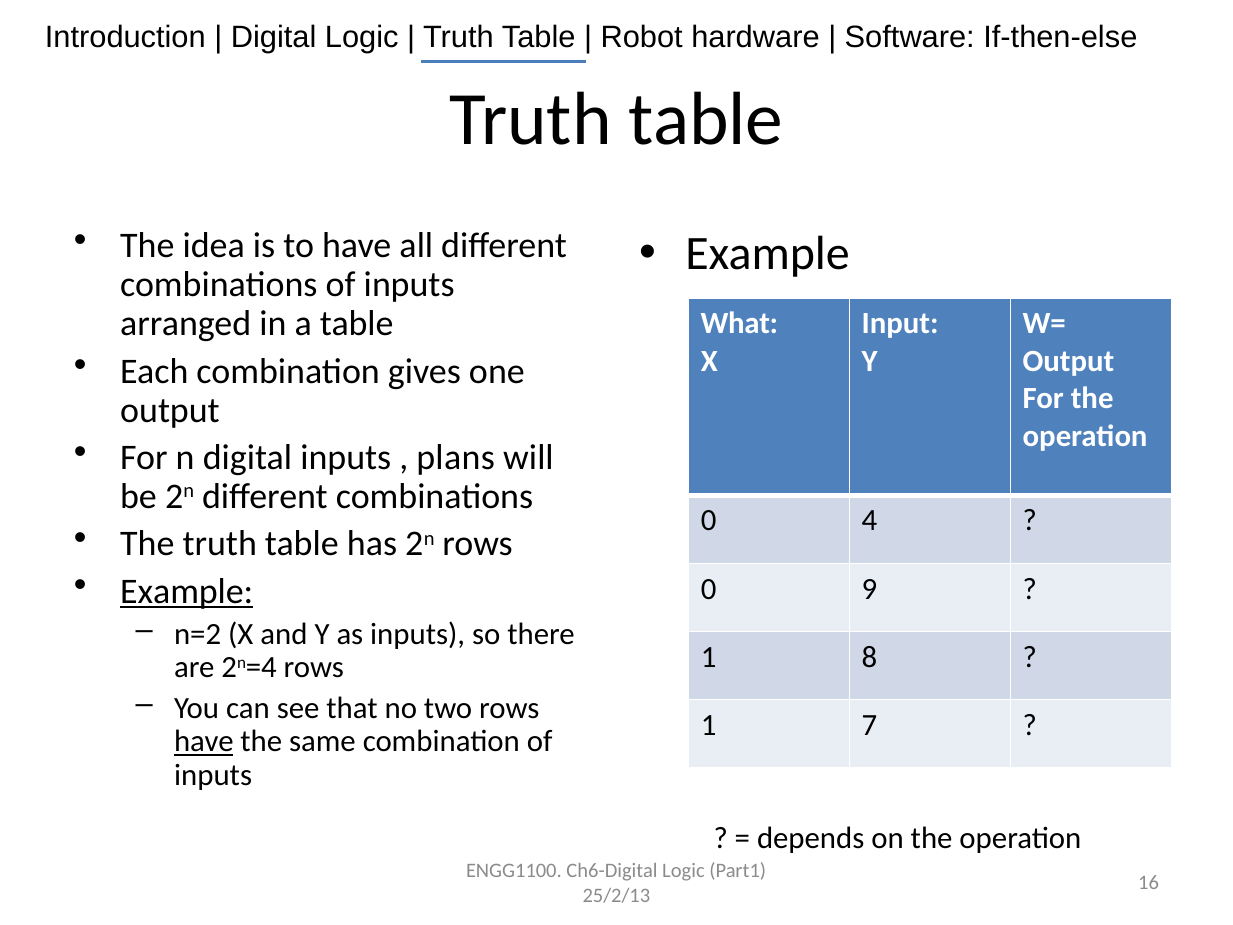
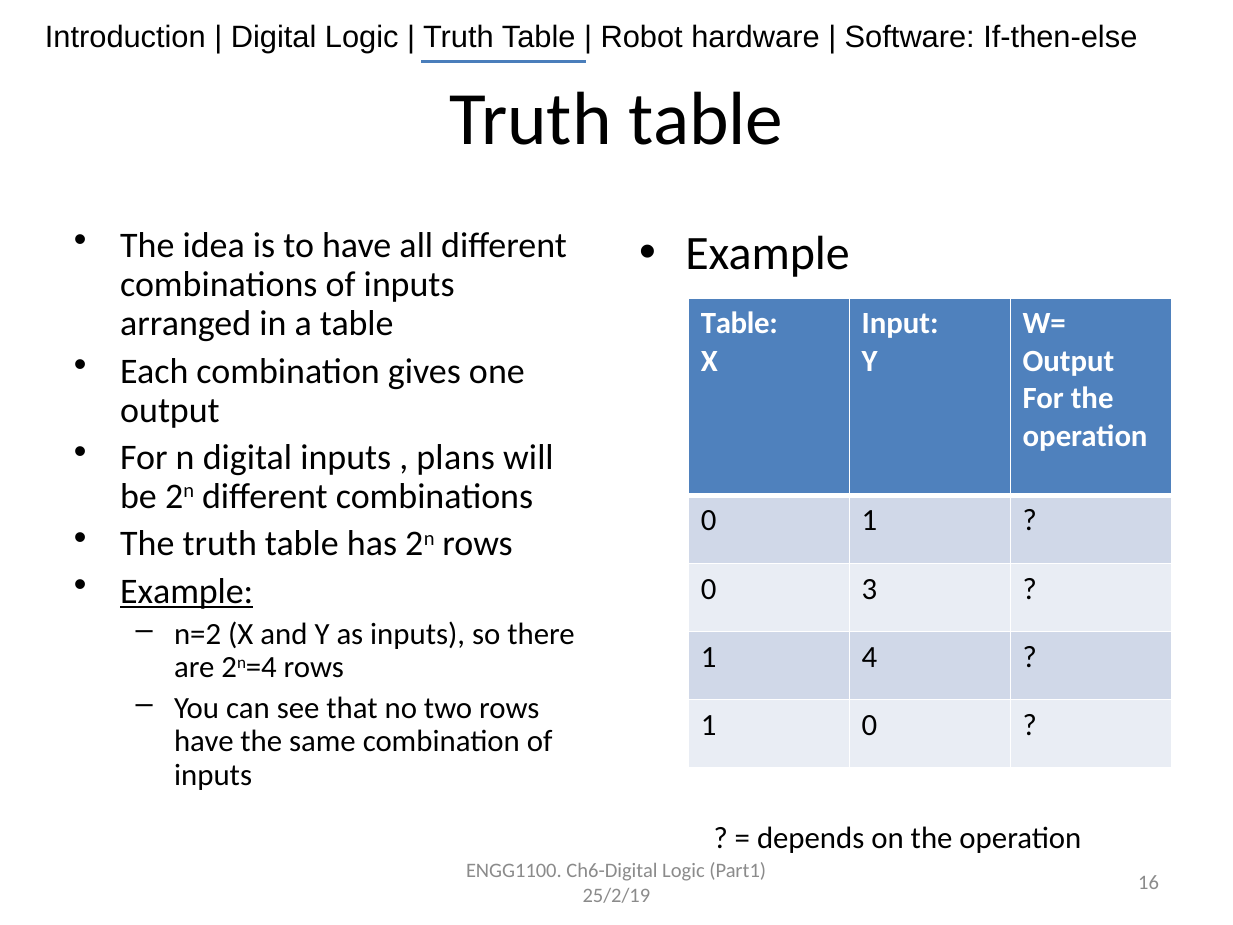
What: What -> Table (739, 323)
0 4: 4 -> 1 (870, 521)
9: 9 -> 3 (870, 589)
8: 8 -> 4 (870, 657)
1 7: 7 -> 0 (870, 725)
have underline: present -> none (204, 741)
25/2/13: 25/2/13 -> 25/2/19 (616, 895)
